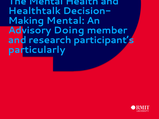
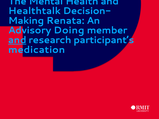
Mental: Mental -> Renata (65, 21)
and underline: none -> present (17, 40)
particularly: particularly -> medication (37, 50)
